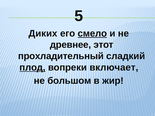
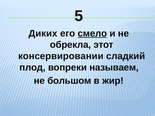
древнее: древнее -> обрекла (70, 45)
прохладительный: прохладительный -> консервировании (61, 56)
плод underline: present -> none (32, 68)
включает: включает -> называем (114, 68)
